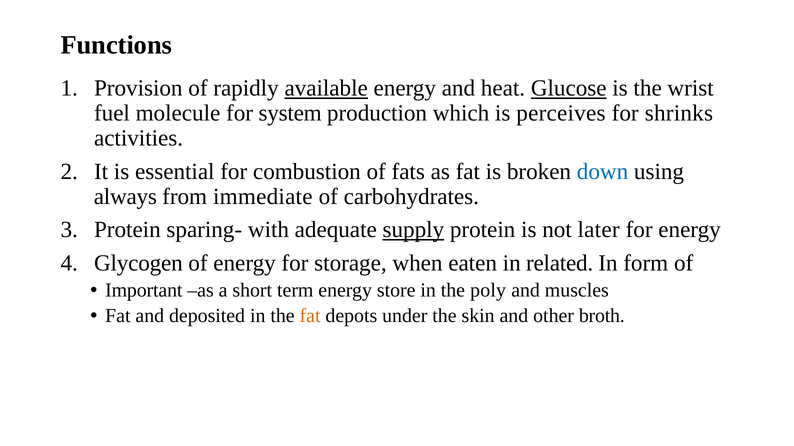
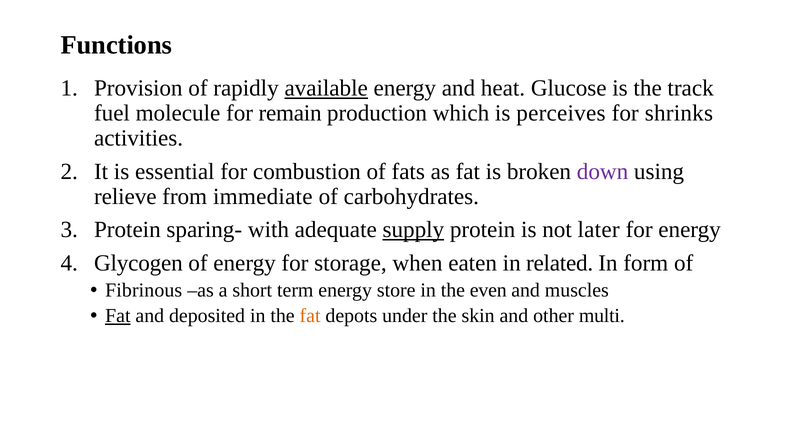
Glucose underline: present -> none (569, 88)
wrist: wrist -> track (691, 88)
system: system -> remain (290, 113)
down colour: blue -> purple (603, 172)
always: always -> relieve (125, 197)
Important: Important -> Fibrinous (144, 291)
poly: poly -> even (488, 291)
Fat underline: none -> present (118, 316)
broth: broth -> multi (602, 316)
